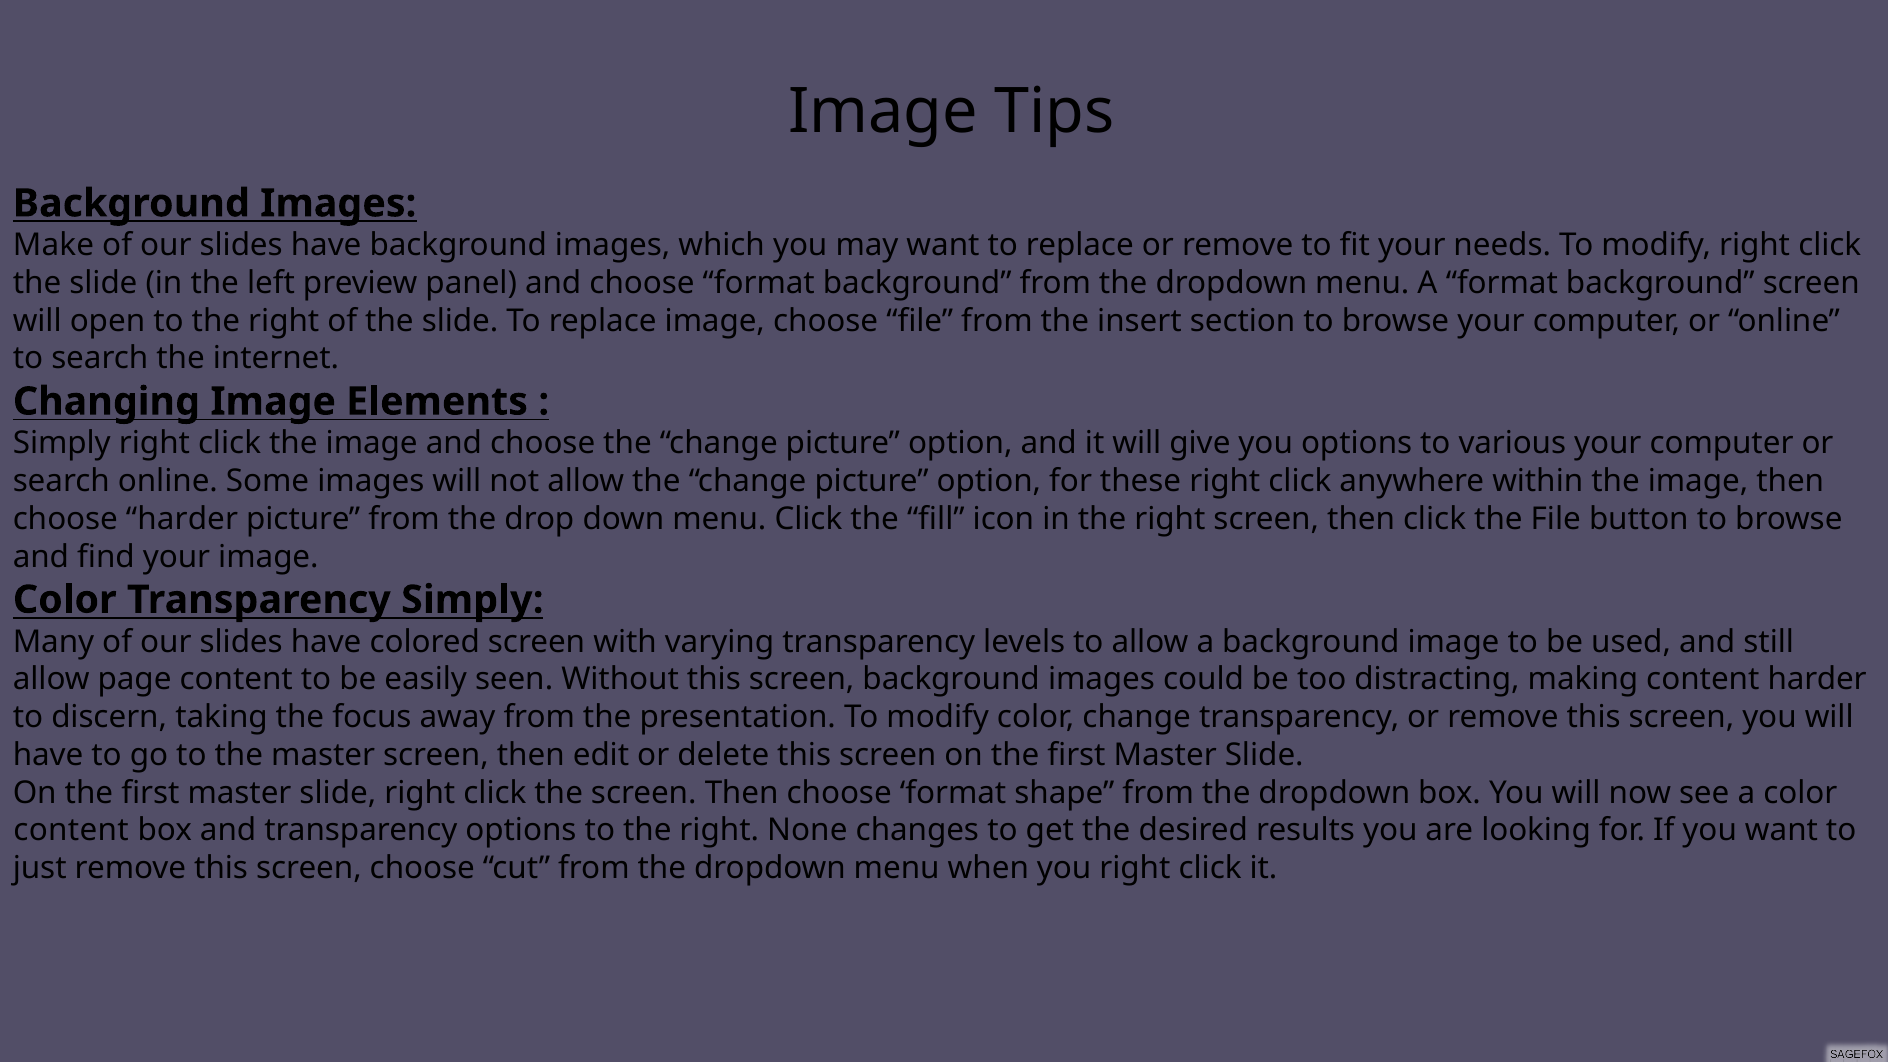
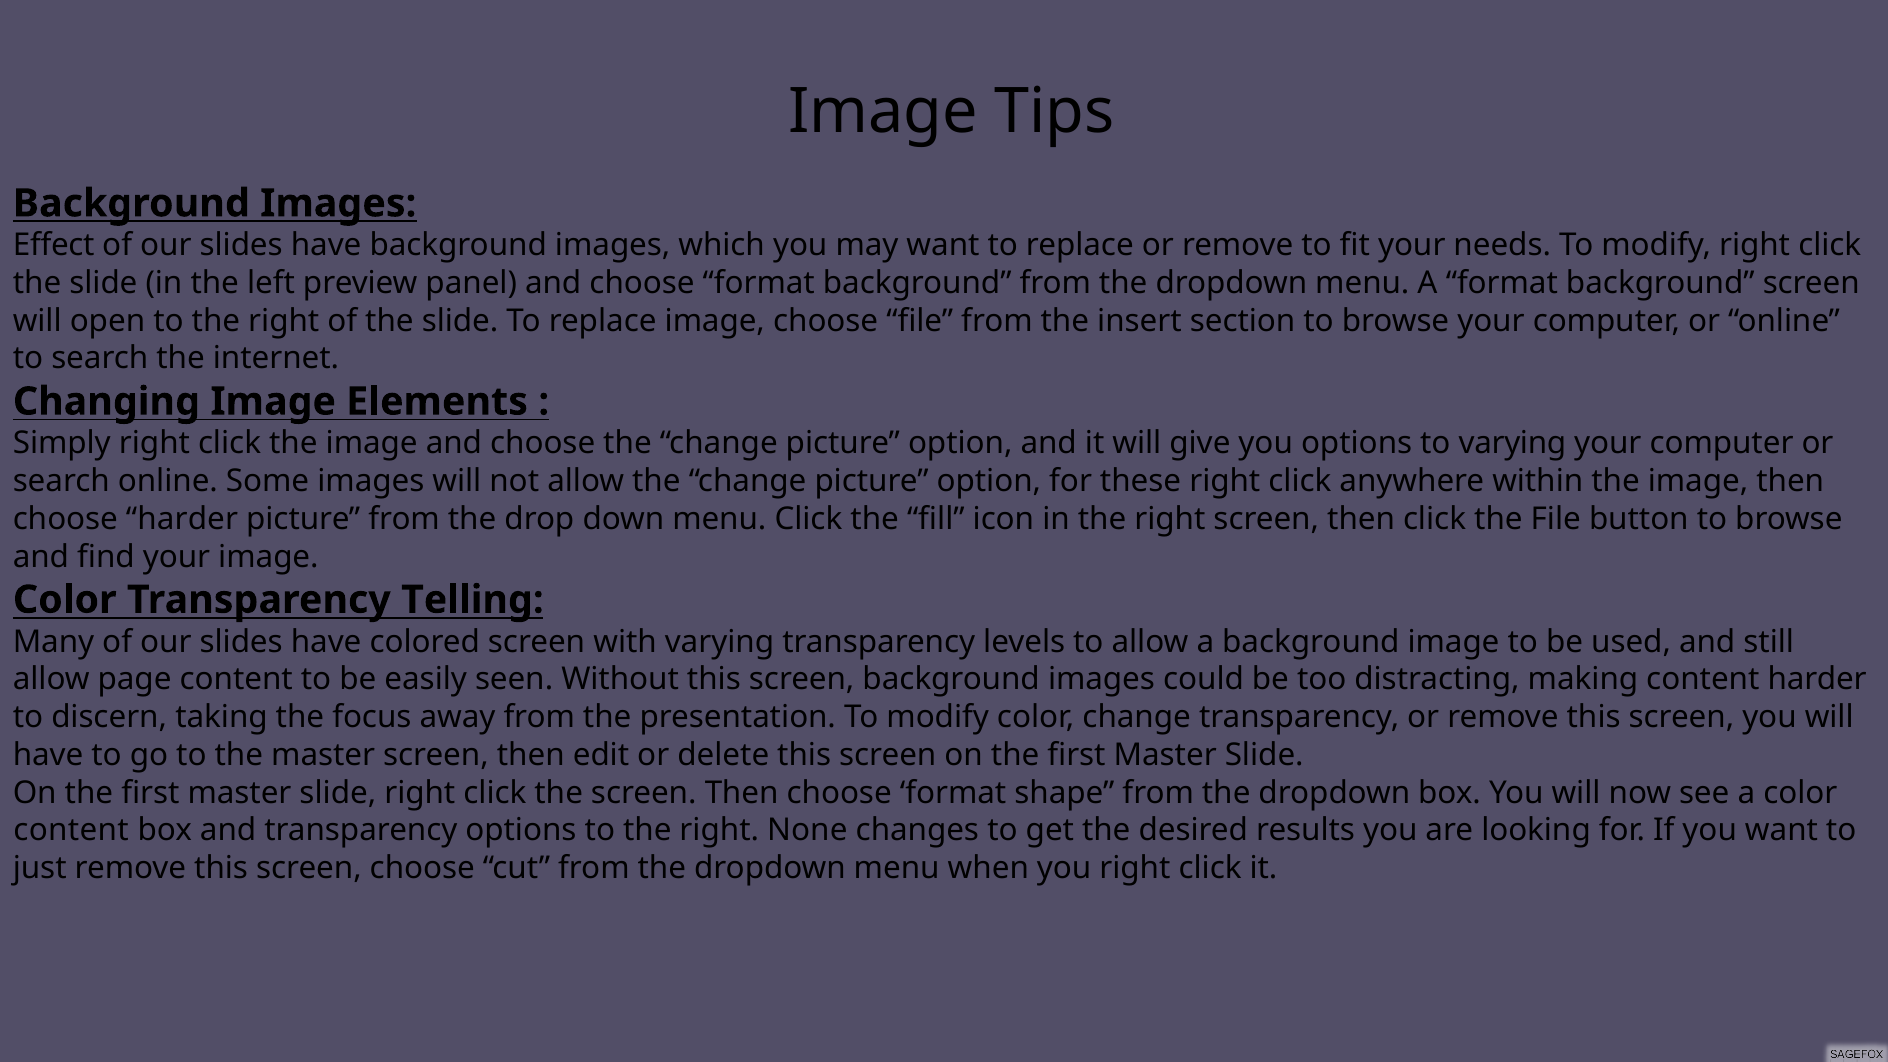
Make: Make -> Effect (54, 245)
to various: various -> varying (1512, 444)
Transparency Simply: Simply -> Telling (472, 600)
